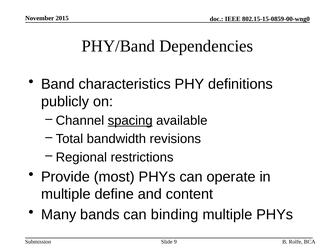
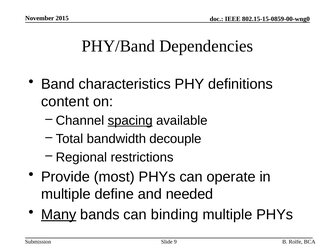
publicly: publicly -> content (65, 101)
revisions: revisions -> decouple (175, 138)
content: content -> needed (190, 194)
Many underline: none -> present (59, 214)
